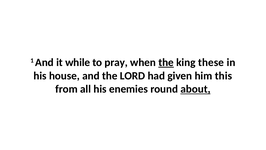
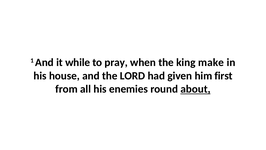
the underline: present -> none (166, 62)
these: these -> make (211, 62)
this: this -> first (224, 76)
